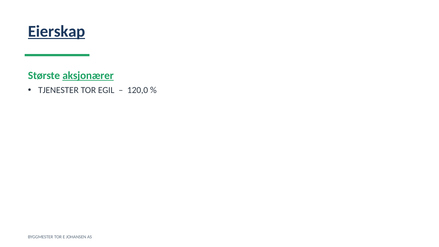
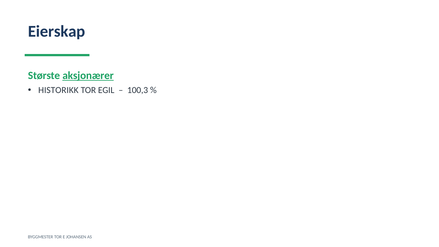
Eierskap underline: present -> none (57, 31)
TJENESTER: TJENESTER -> HISTORIKK (58, 90)
120,0: 120,0 -> 100,3 (138, 90)
